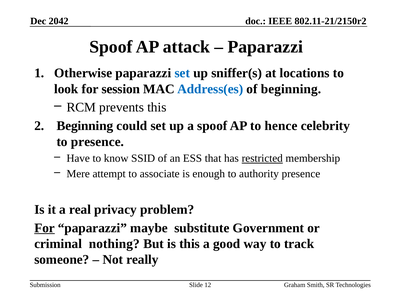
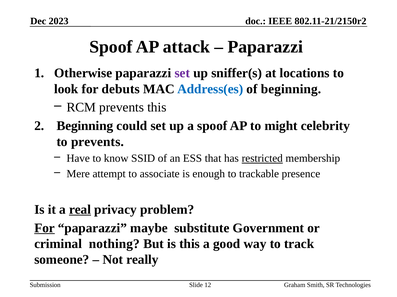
2042: 2042 -> 2023 (59, 21)
set colour: blue -> purple (182, 73)
session: session -> debuts (121, 89)
hence: hence -> might (281, 126)
to presence: presence -> prevents (97, 142)
authority: authority -> trackable (259, 174)
real underline: none -> present (80, 210)
